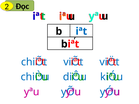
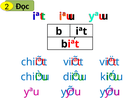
iªt colour: blue -> black (81, 31)
